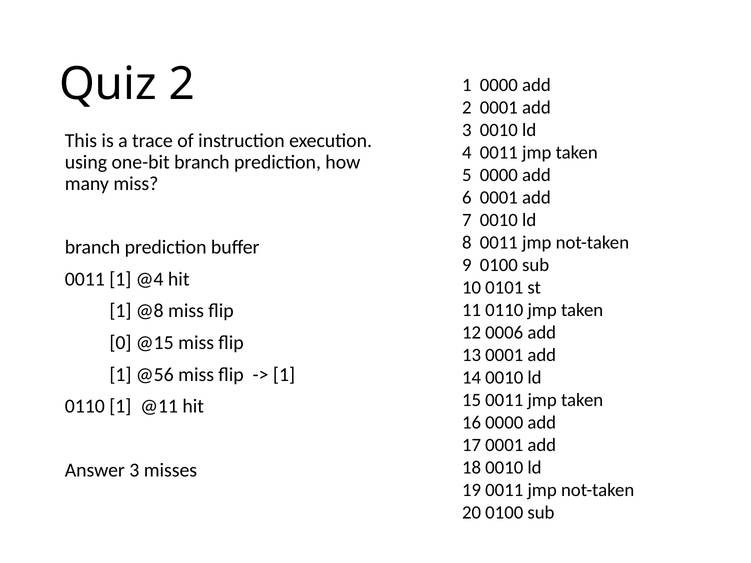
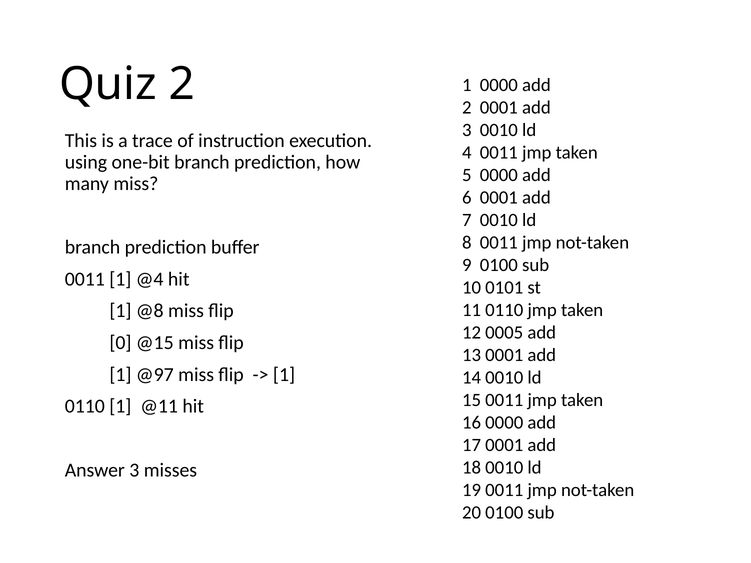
0006: 0006 -> 0005 (504, 333)
@56: @56 -> @97 (155, 375)
